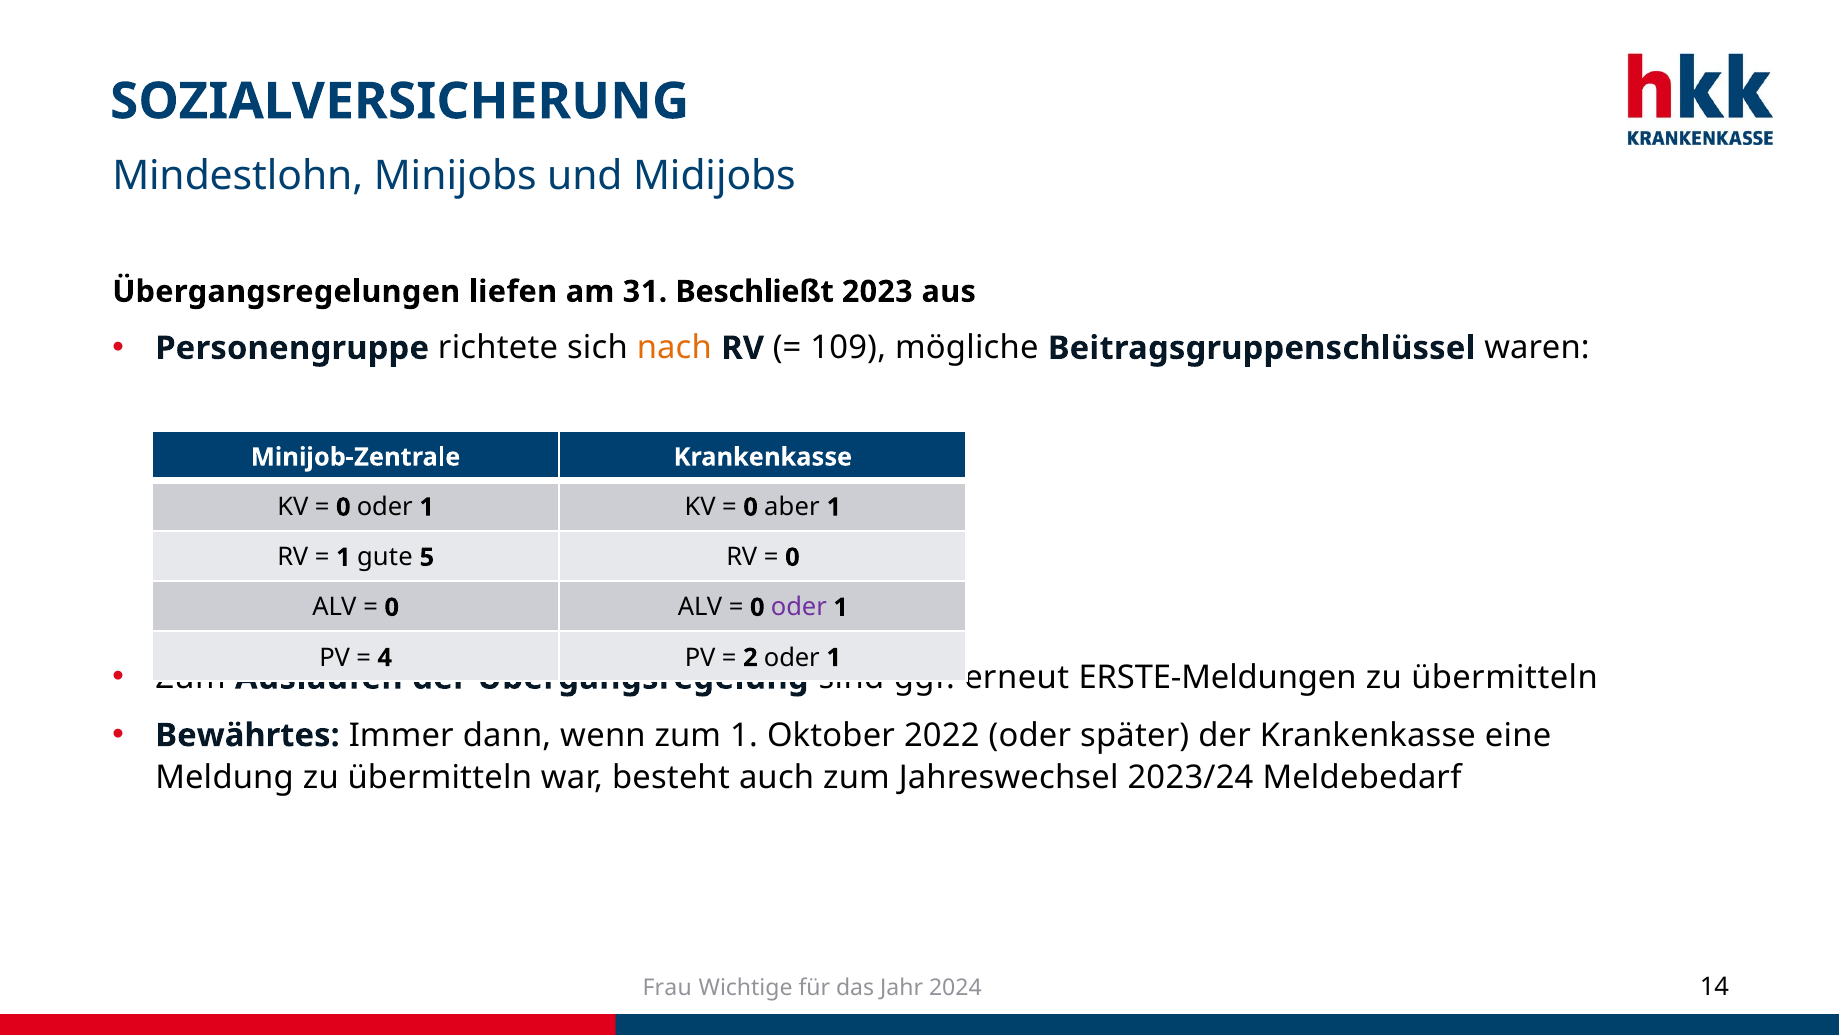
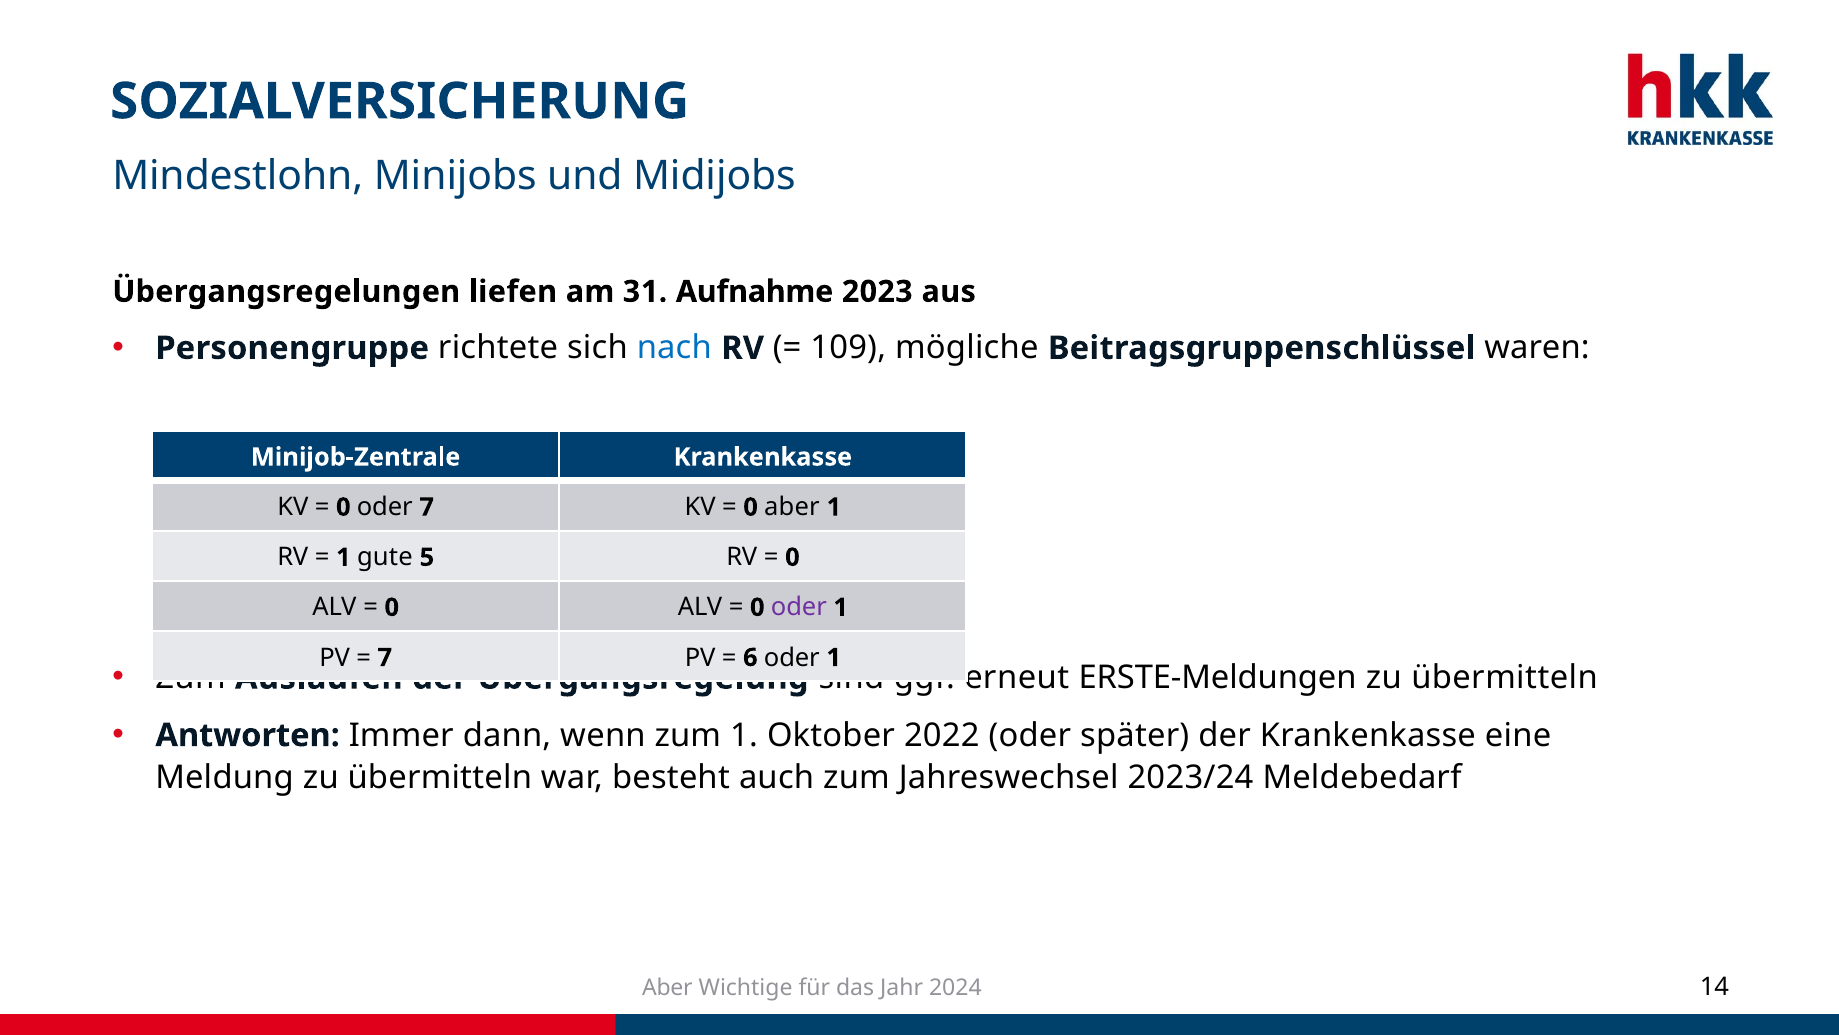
Beschließt: Beschließt -> Aufnahme (755, 292)
nach colour: orange -> blue (674, 348)
1: 1 -> 7 (427, 507)
4: 4 -> 7 (385, 657)
2: 2 -> 6 (750, 657)
Bewährtes: Bewährtes -> Antworten (248, 735)
Frau: Frau -> Aber (667, 988)
